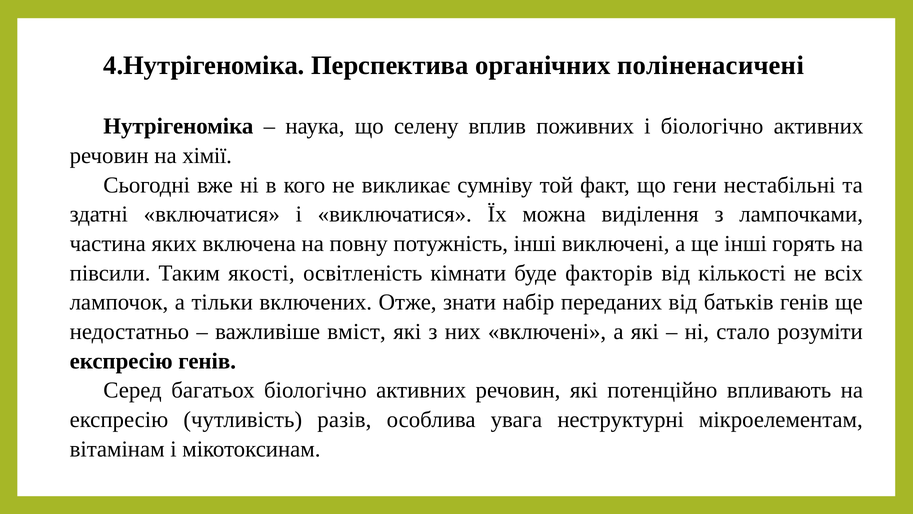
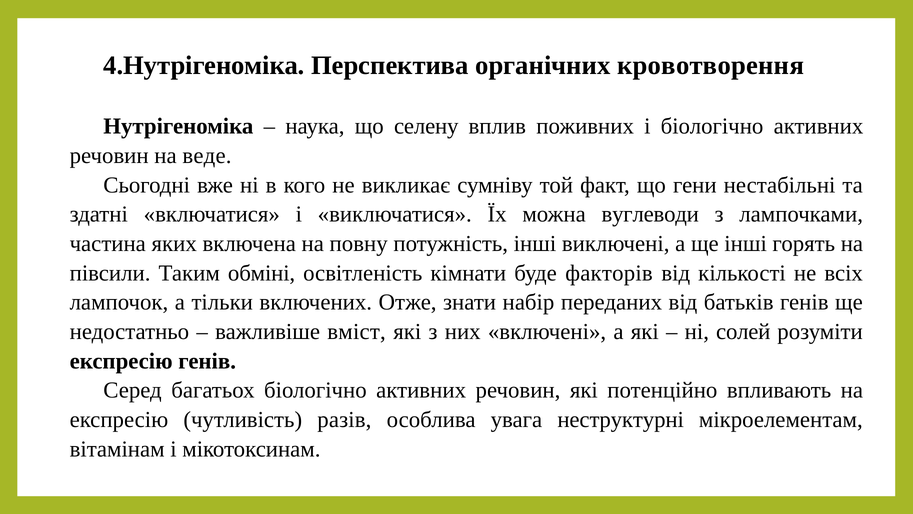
поліненасичені: поліненасичені -> кровотворення (711, 66)
хімії: хімії -> веде (207, 156)
виділення: виділення -> вуглеводи (650, 214)
якості: якості -> обміні (262, 273)
стало: стало -> солей (743, 331)
